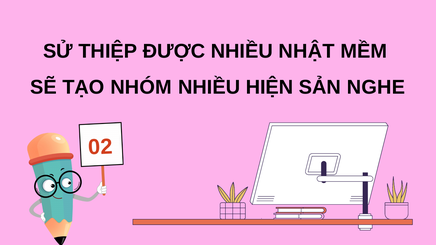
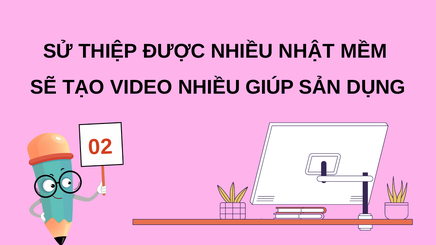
NHÓM: NHÓM -> VIDEO (141, 87)
HIỆN: HIỆN -> GIÚP (270, 87)
NGHE: NGHE -> DỤNG (376, 87)
